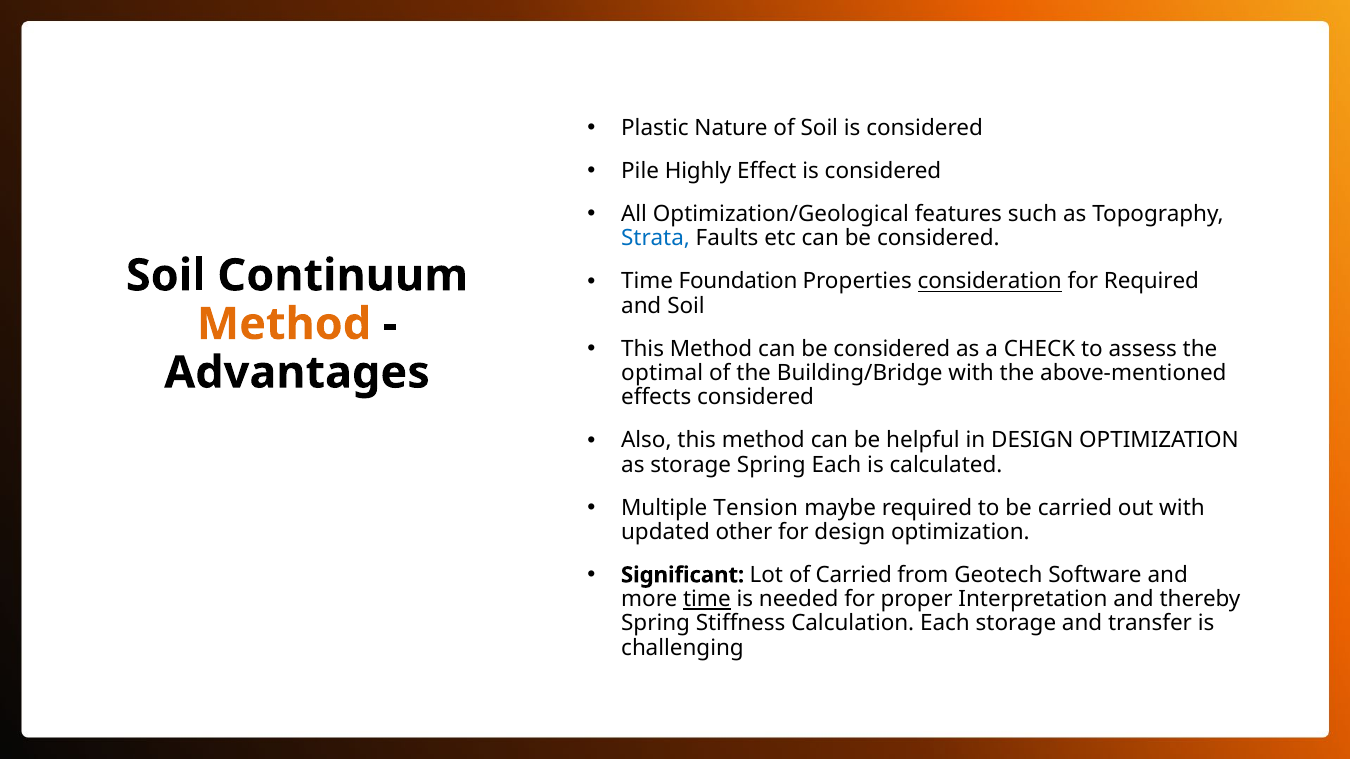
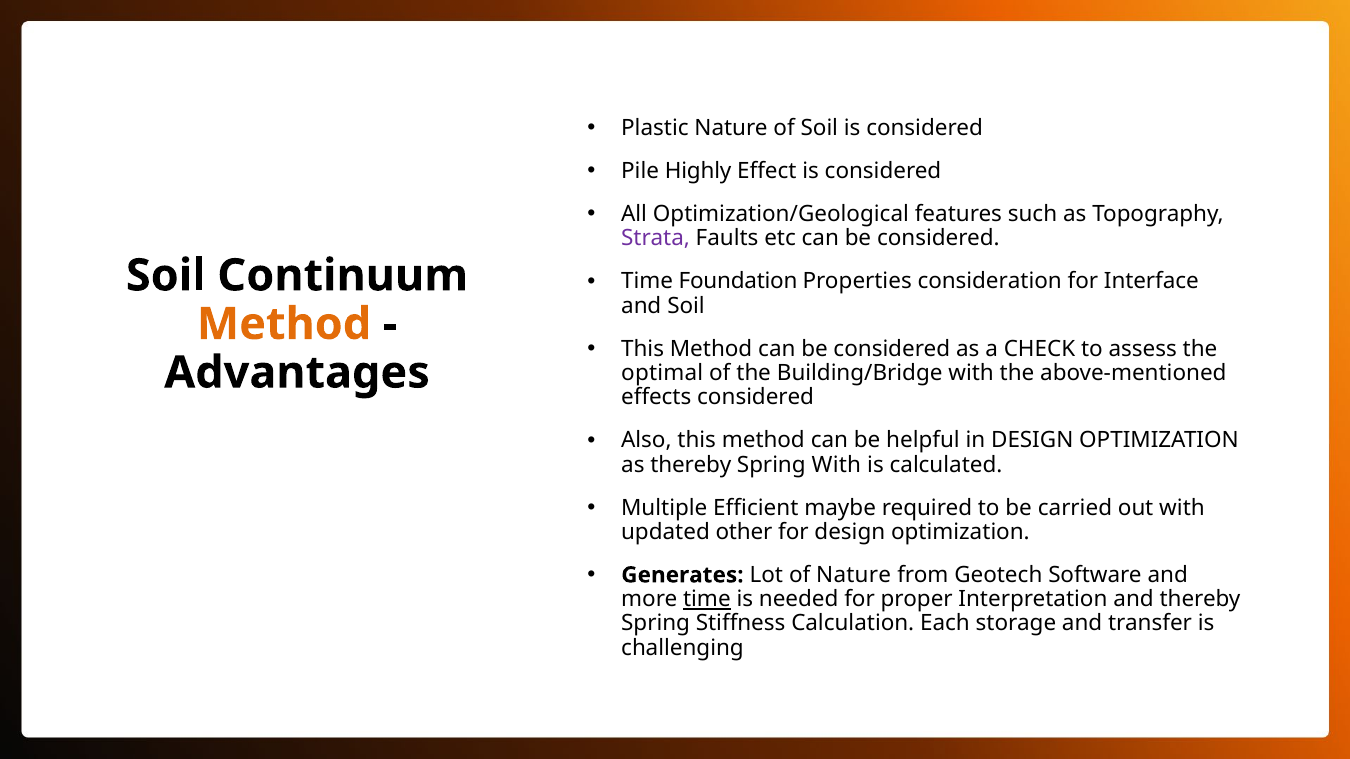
Strata colour: blue -> purple (656, 239)
consideration underline: present -> none (990, 282)
for Required: Required -> Interface (1151, 282)
as storage: storage -> thereby (691, 465)
Spring Each: Each -> With (836, 465)
Tension: Tension -> Efficient (756, 508)
Significant: Significant -> Generates (682, 575)
of Carried: Carried -> Nature (854, 575)
